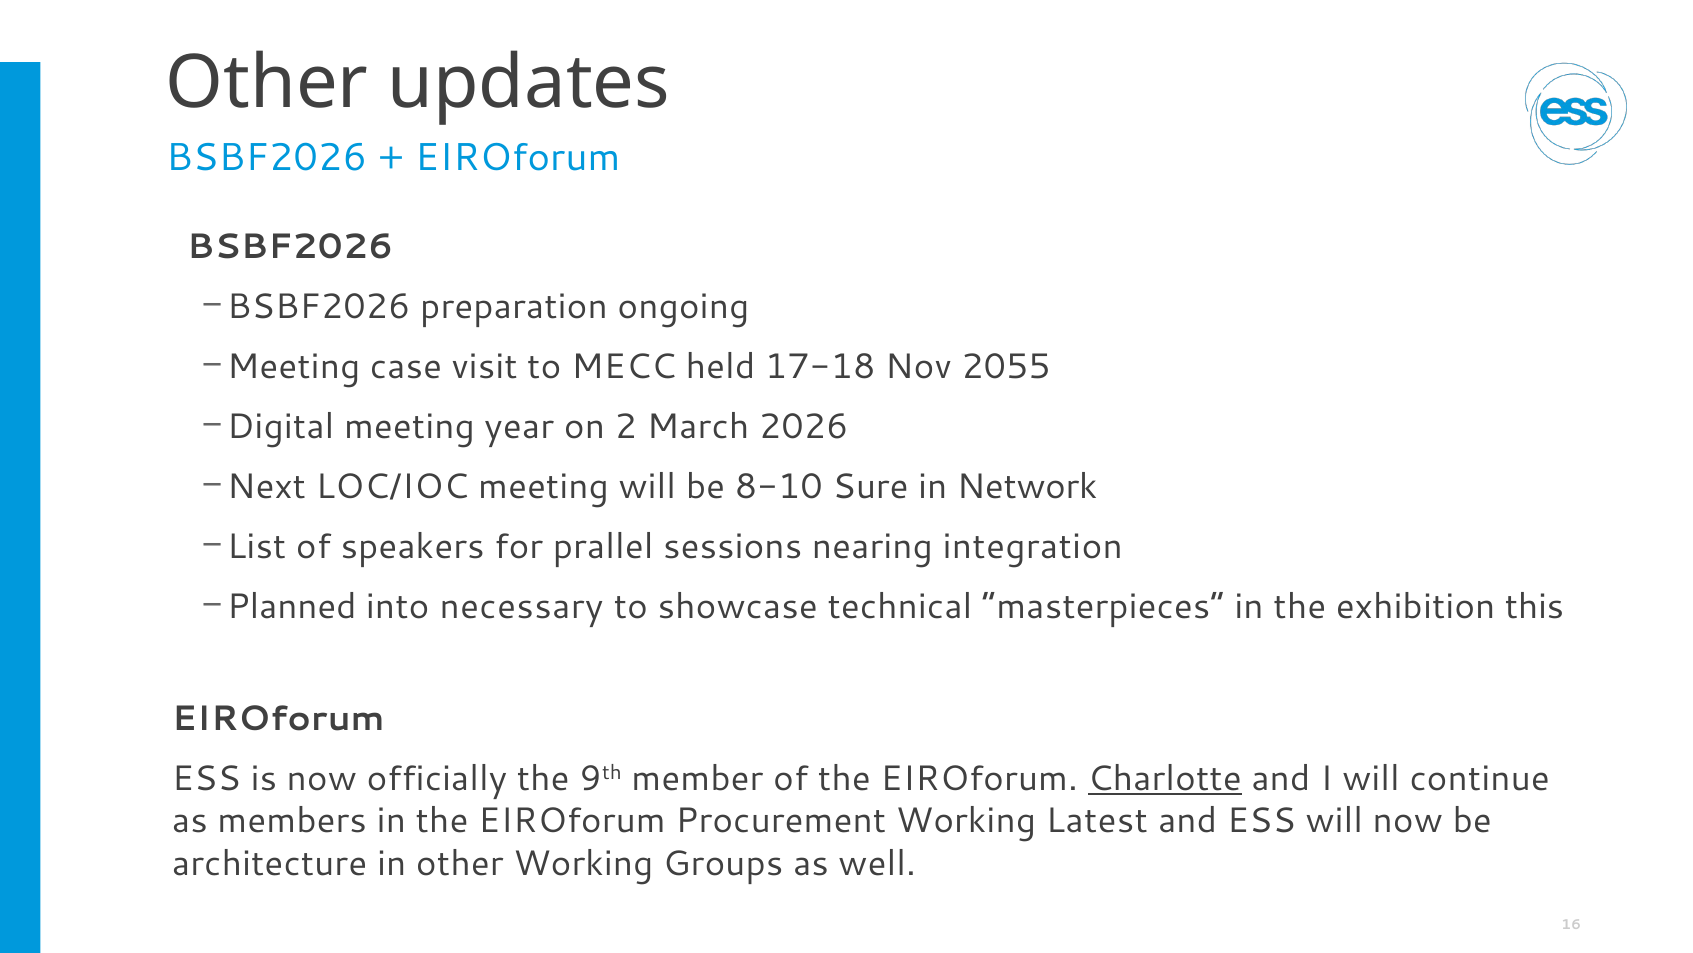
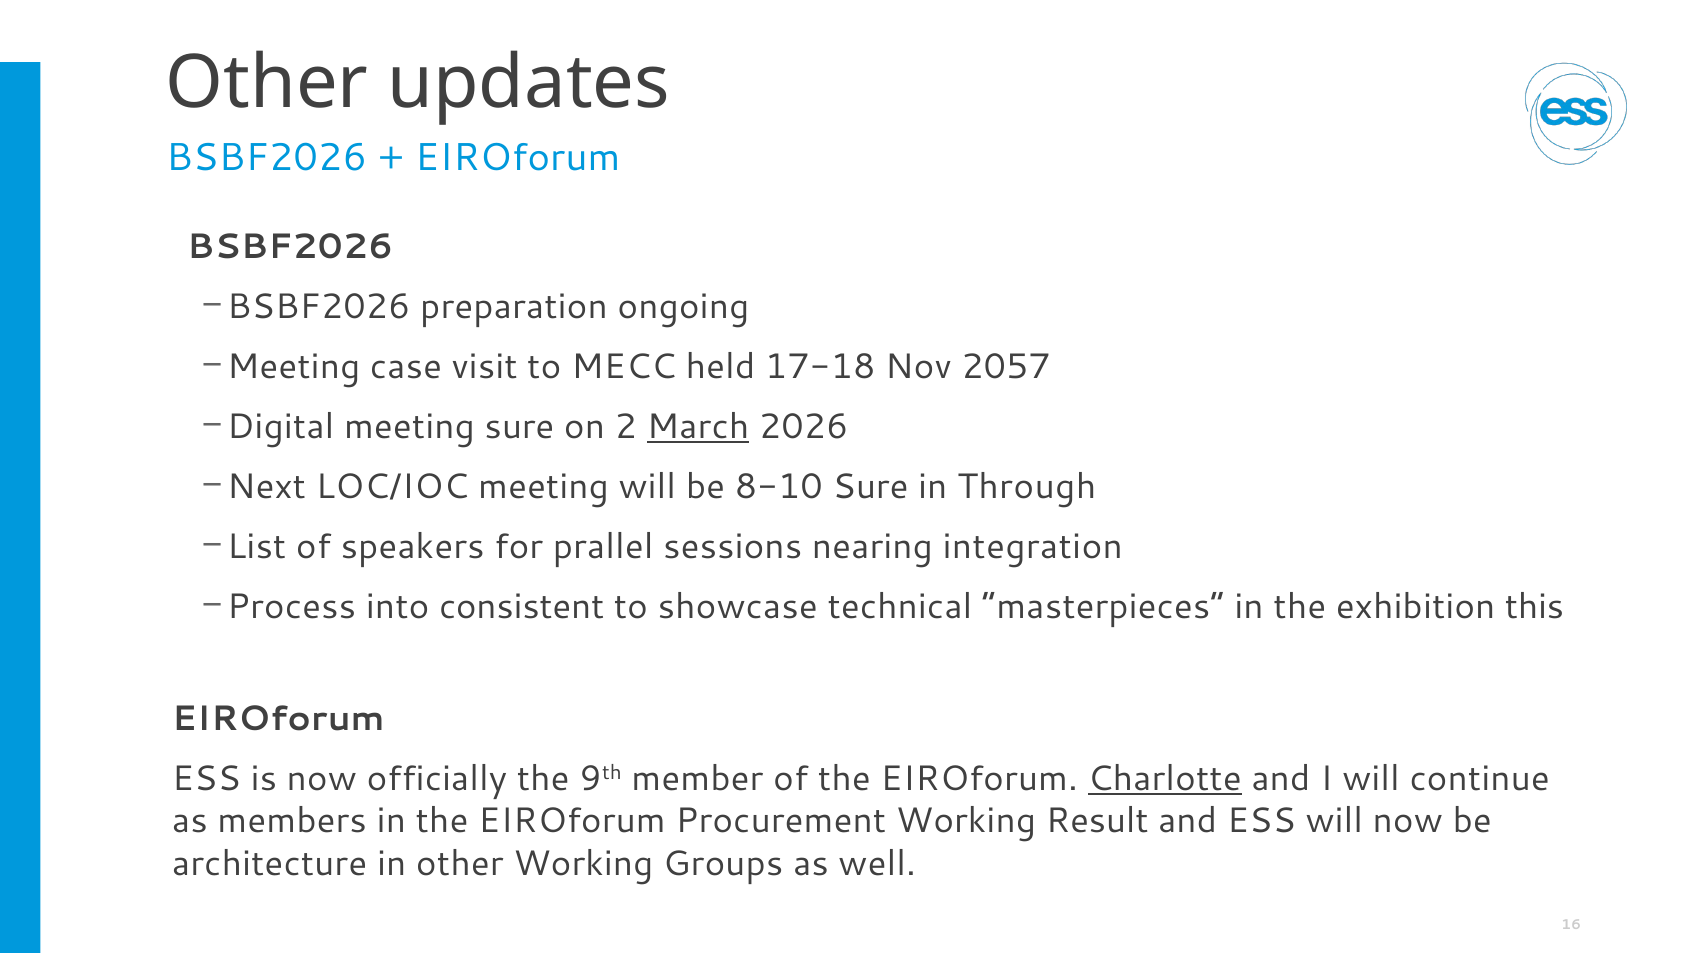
2055: 2055 -> 2057 (1006, 367)
meeting year: year -> sure (519, 427)
March underline: none -> present (698, 427)
Network: Network -> Through (1027, 487)
Planned: Planned -> Process (292, 607)
necessary: necessary -> consistent (522, 607)
Latest: Latest -> Result (1097, 821)
